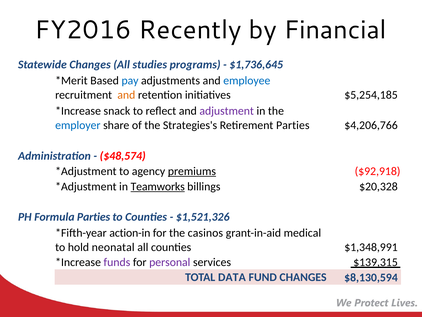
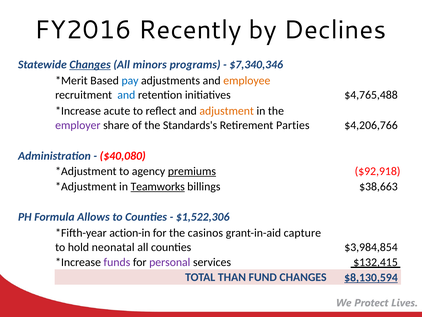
Financial: Financial -> Declines (335, 30)
Changes underline: none -> present (90, 65)
studies: studies -> minors (150, 65)
$1,736,645: $1,736,645 -> $7,340,346 (256, 65)
employee colour: blue -> orange (247, 80)
and colour: orange -> blue (126, 95)
$5,254,185: $5,254,185 -> $4,765,488 (371, 95)
snack: snack -> acute (117, 111)
adjustment colour: purple -> orange (227, 111)
employer colour: blue -> purple (78, 125)
Strategies's: Strategies's -> Standards's (190, 125)
$48,574: $48,574 -> $40,080 (123, 156)
$20,328: $20,328 -> $38,663 (378, 186)
Formula Parties: Parties -> Allows (93, 217)
$1,521,326: $1,521,326 -> $1,522,306 (203, 217)
medical: medical -> capture (302, 232)
$1,348,991: $1,348,991 -> $3,984,854 (371, 247)
$139,315: $139,315 -> $132,415 (376, 262)
DATA: DATA -> THAN (232, 277)
$8,130,594 underline: none -> present (371, 277)
